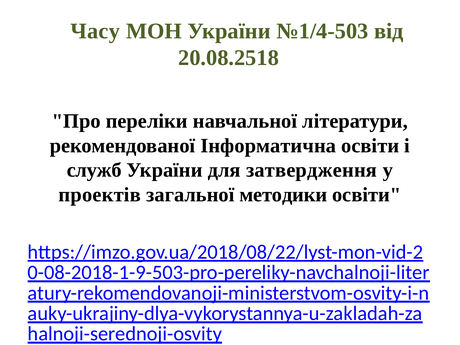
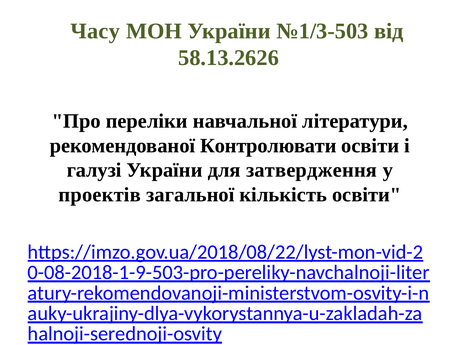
№1/4-503: №1/4-503 -> №1/3-503 (322, 31)
20.08.2518: 20.08.2518 -> 58.13.2626 (229, 58)
Інформатична: Інформатична -> Контролювати (268, 146)
служб: служб -> галузі (94, 170)
методики: методики -> кількість (283, 195)
